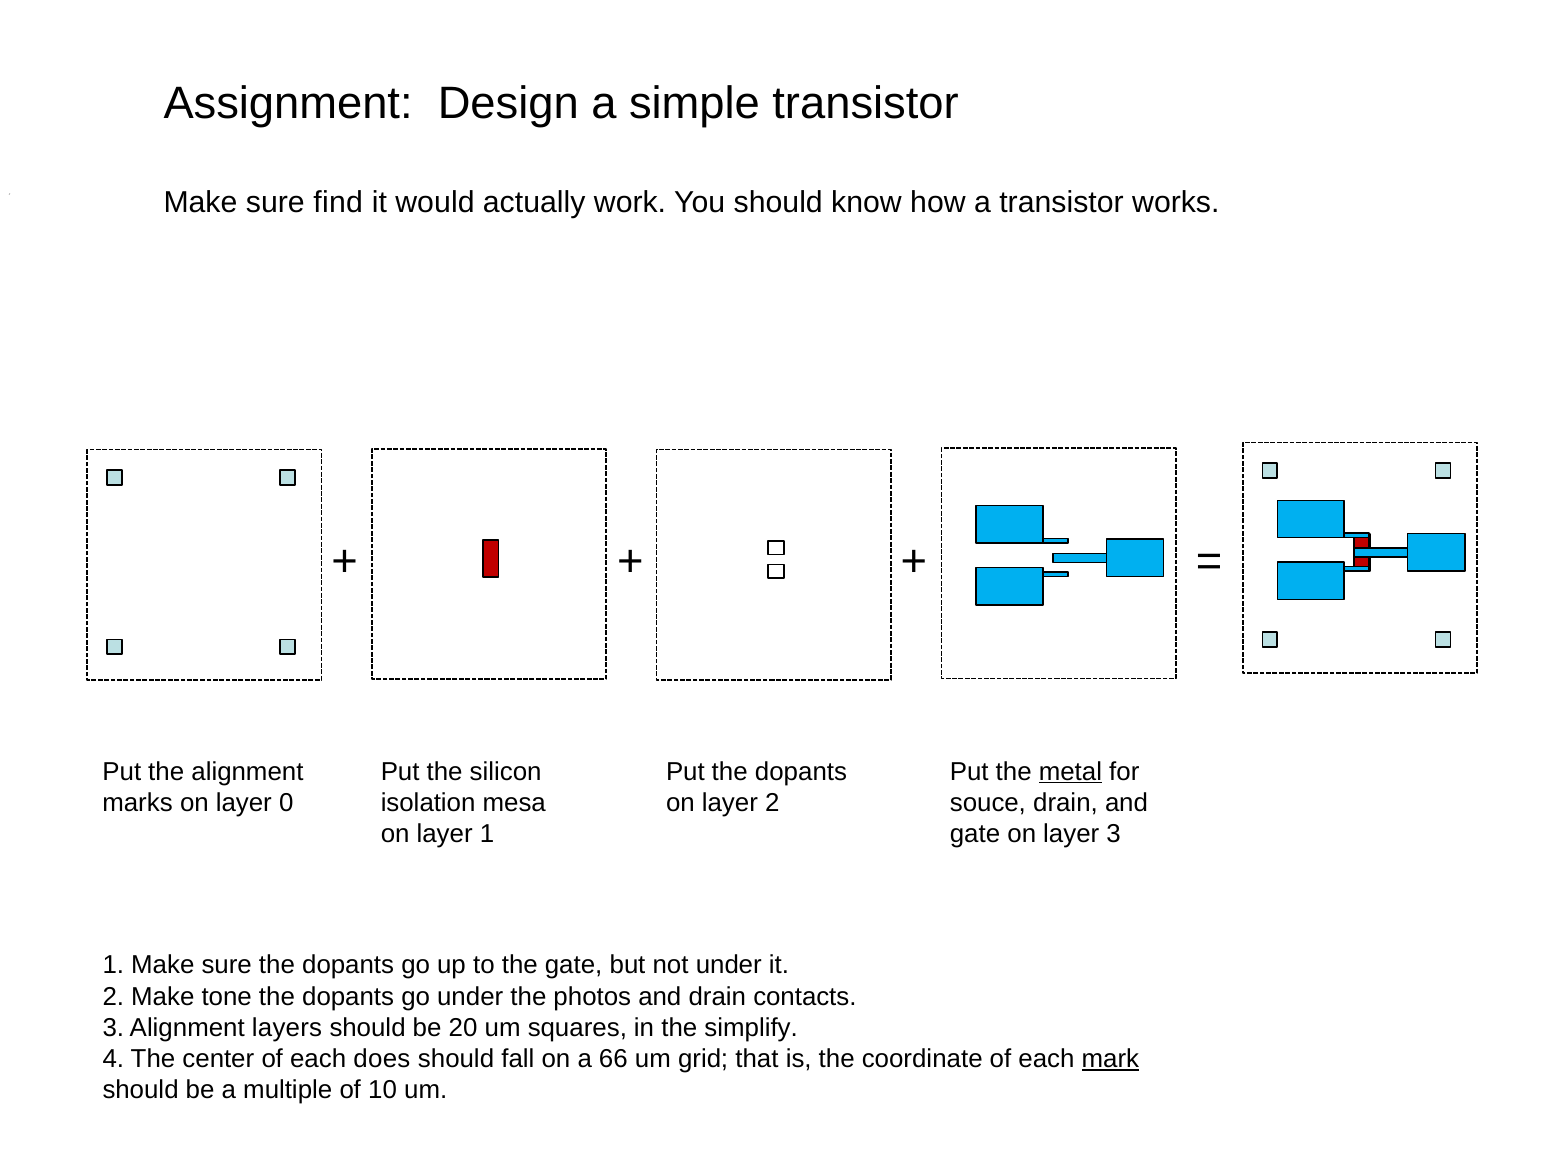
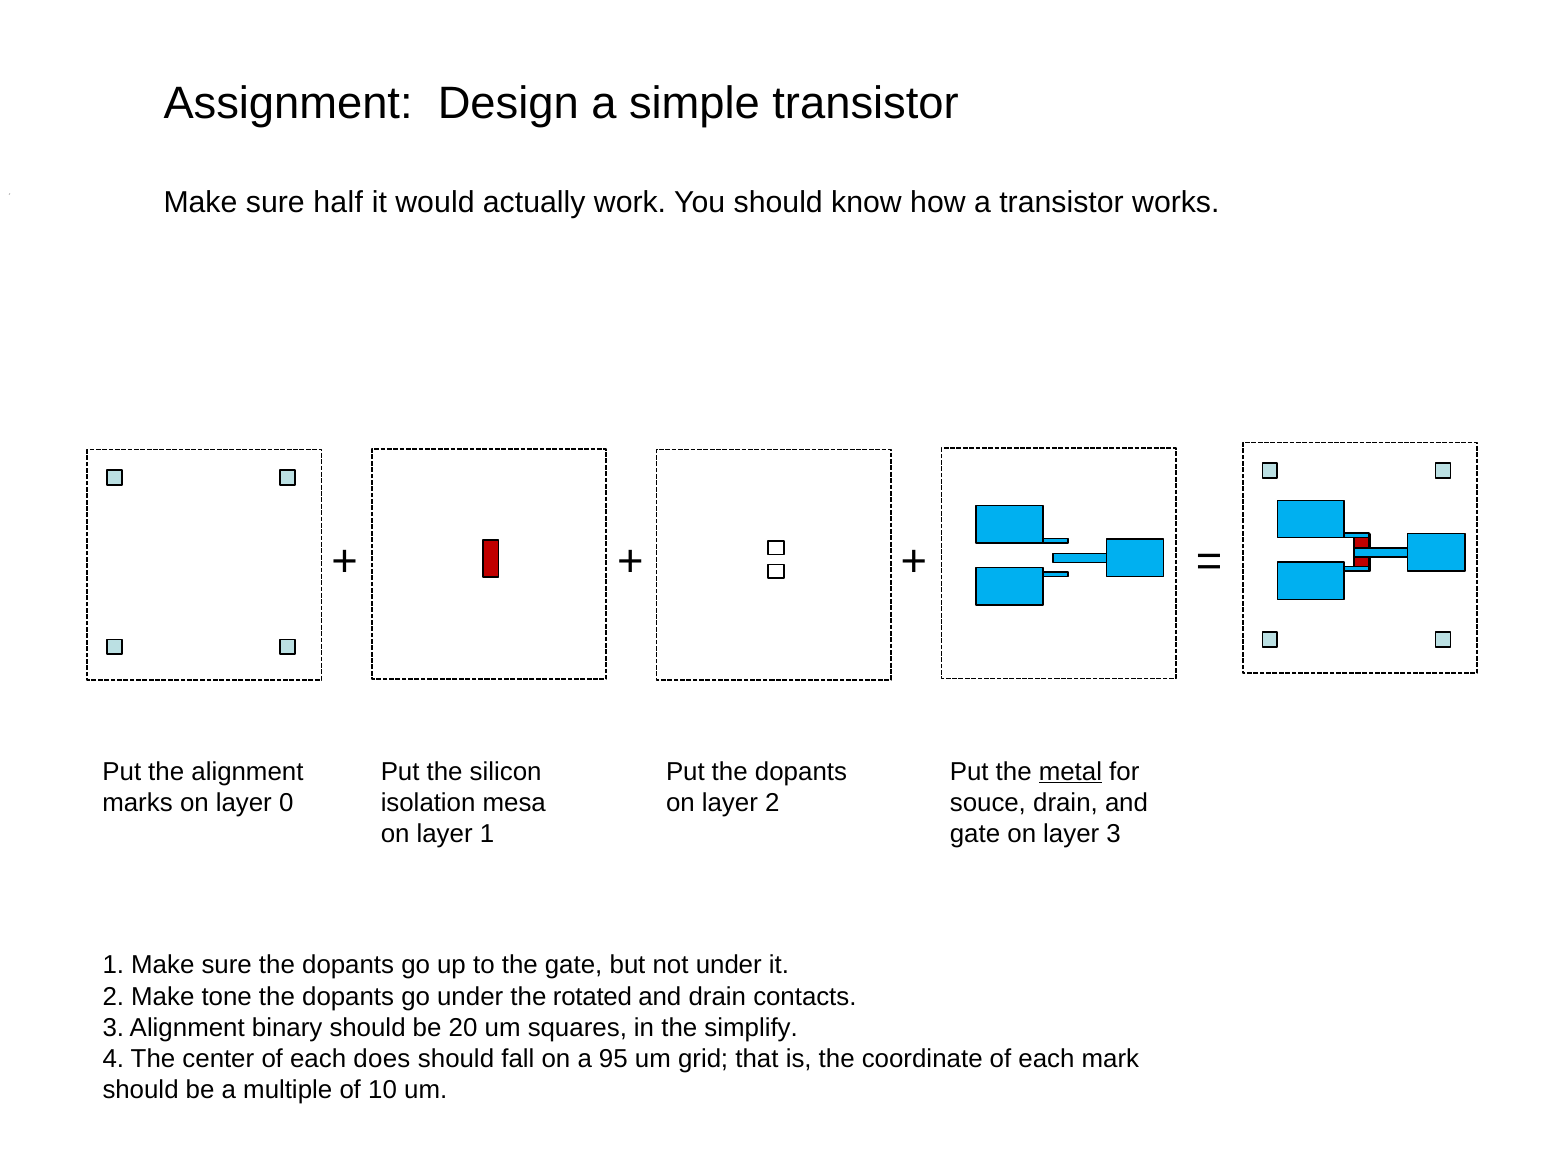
find: find -> half (338, 203)
photos: photos -> rotated (592, 996)
layers: layers -> binary (287, 1027)
66: 66 -> 95 (613, 1058)
mark underline: present -> none (1110, 1058)
